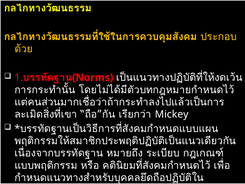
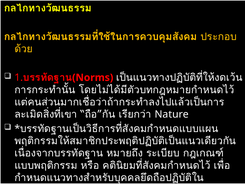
Mickey: Mickey -> Nature (172, 114)
